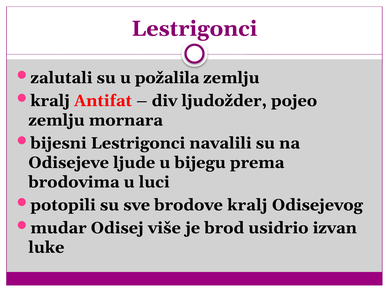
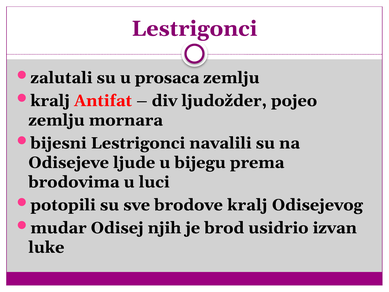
požalila: požalila -> prosaca (167, 78)
više: više -> njih (164, 228)
